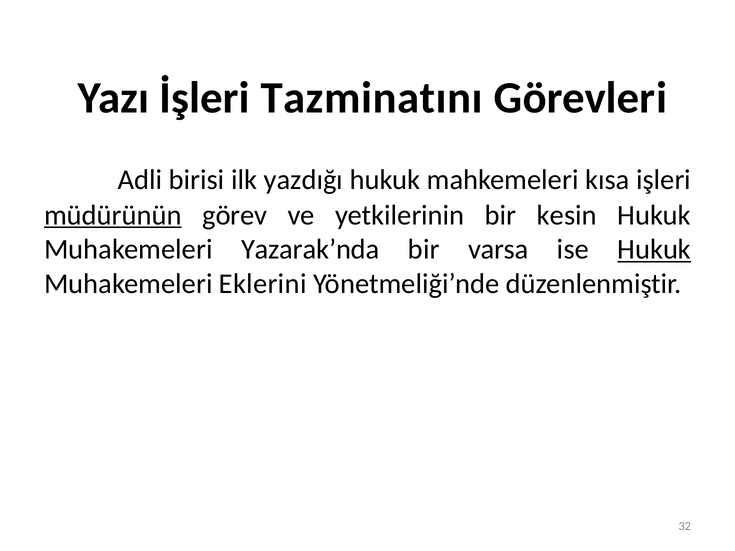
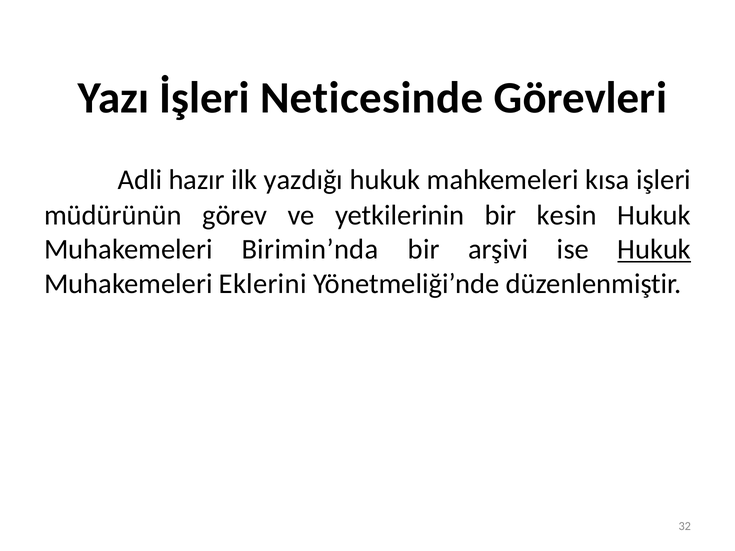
Tazminatını: Tazminatını -> Neticesinde (372, 98)
birisi: birisi -> hazır (197, 180)
müdürünün underline: present -> none (113, 215)
Yazarak’nda: Yazarak’nda -> Birimin’nda (310, 249)
varsa: varsa -> arşivi (498, 249)
